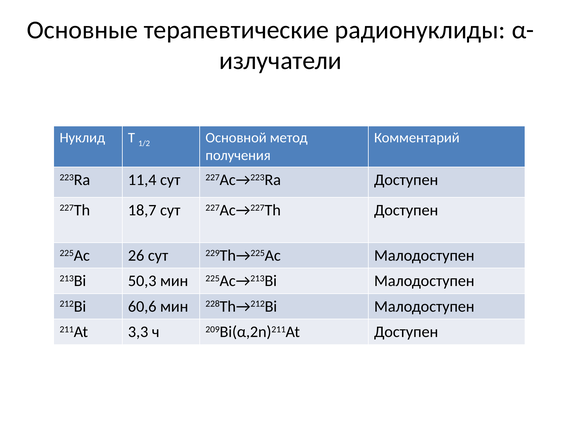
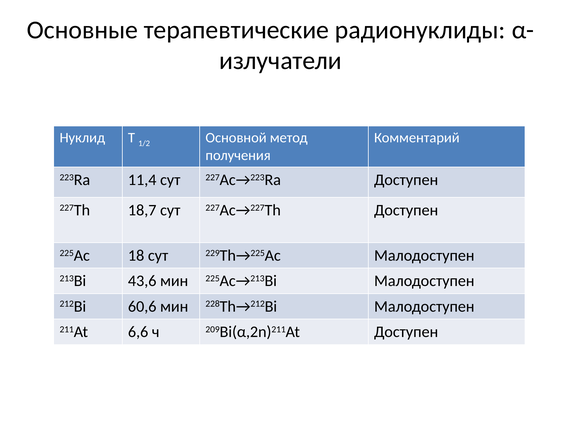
26: 26 -> 18 (136, 256)
50,3: 50,3 -> 43,6 (142, 281)
3,3: 3,3 -> 6,6 (138, 332)
